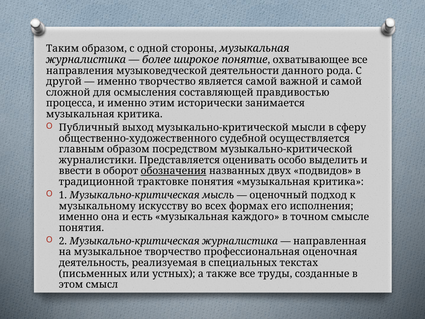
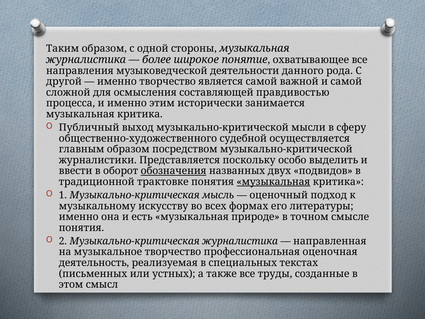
оценивать: оценивать -> поскольку (249, 160)
музыкальная underline: none -> present (273, 182)
исполнения: исполнения -> литературы (321, 206)
каждого: каждого -> природе (255, 217)
